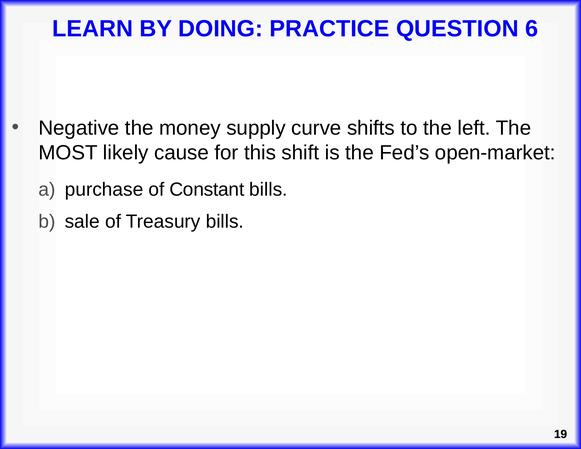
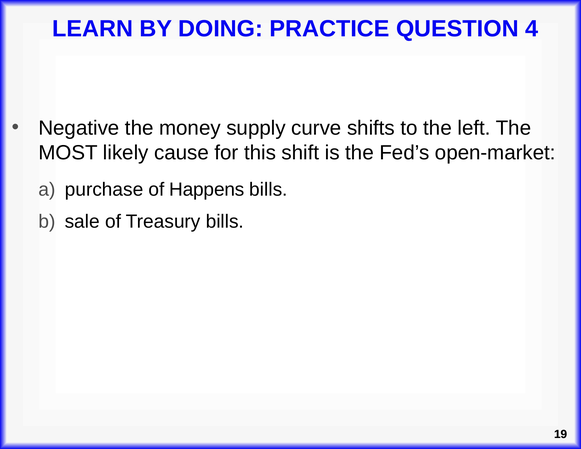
6: 6 -> 4 (532, 29)
Constant: Constant -> Happens (207, 190)
